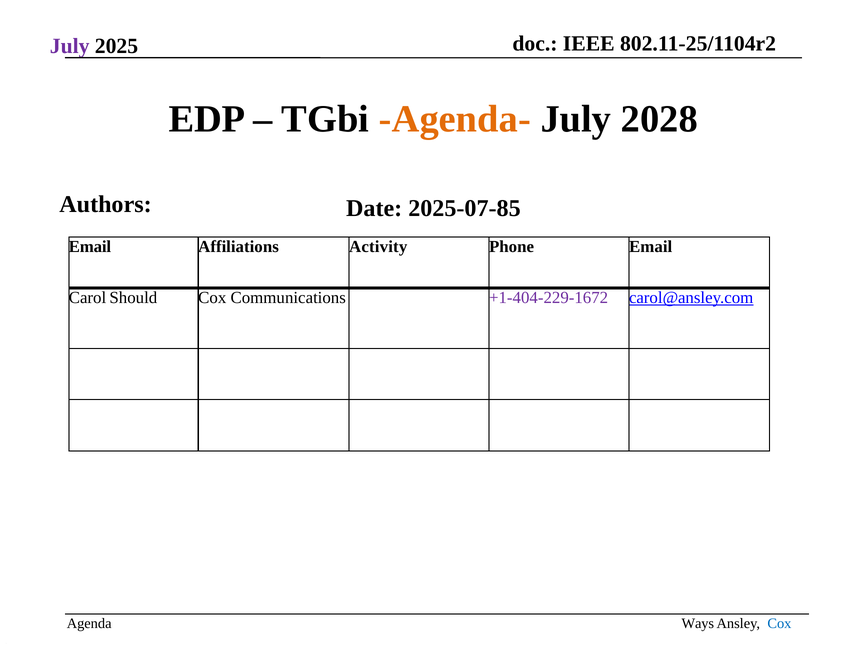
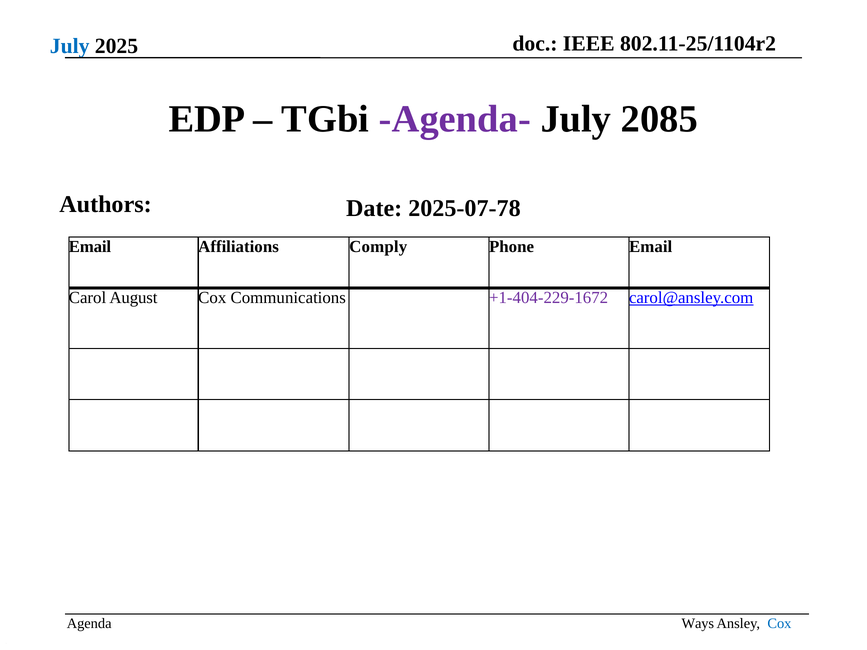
July colour: purple -> blue (70, 46)
Agenda- colour: orange -> purple (455, 119)
2028: 2028 -> 2085 (659, 119)
2025-07-85: 2025-07-85 -> 2025-07-78 (464, 208)
Activity: Activity -> Comply (378, 247)
Should: Should -> August (133, 298)
